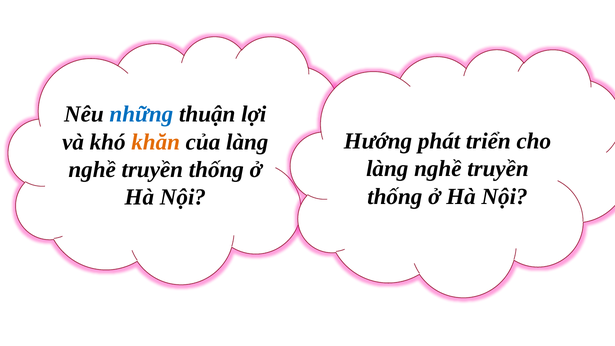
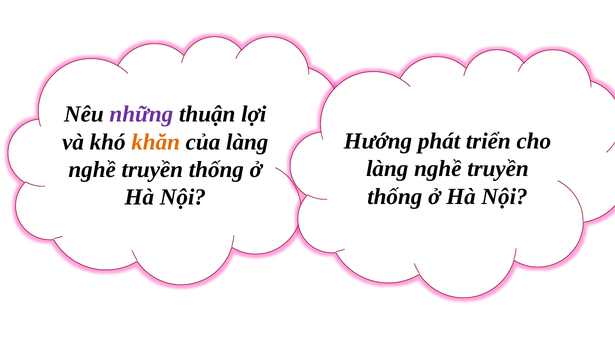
những colour: blue -> purple (141, 114)
